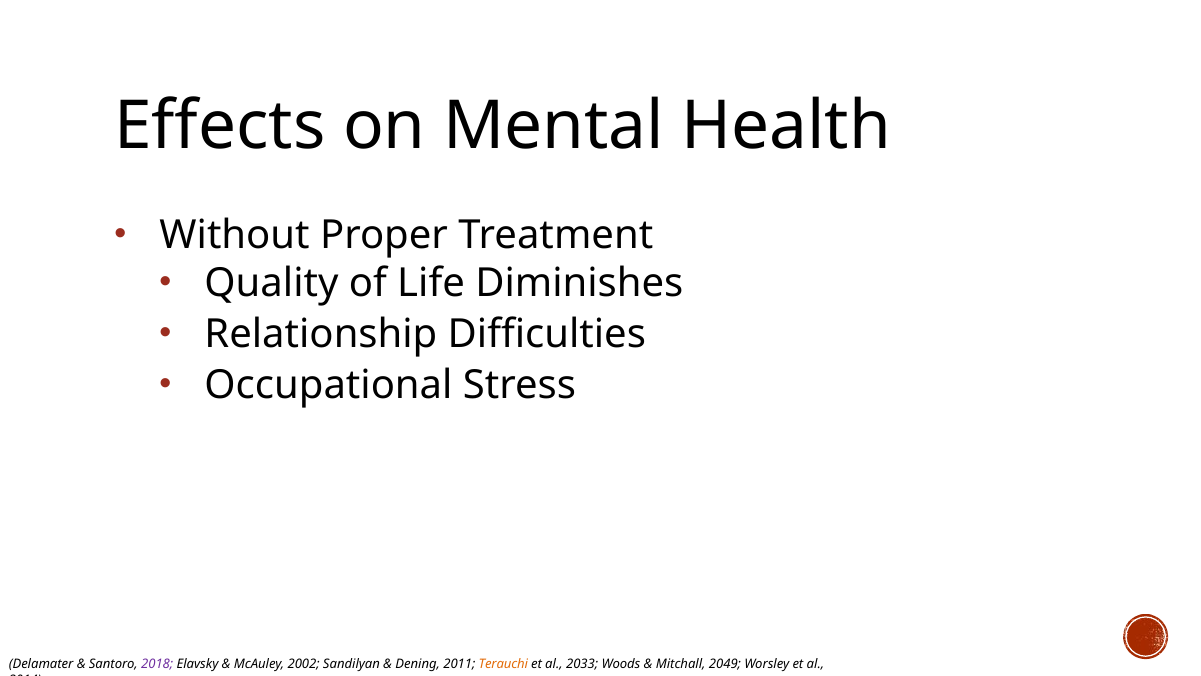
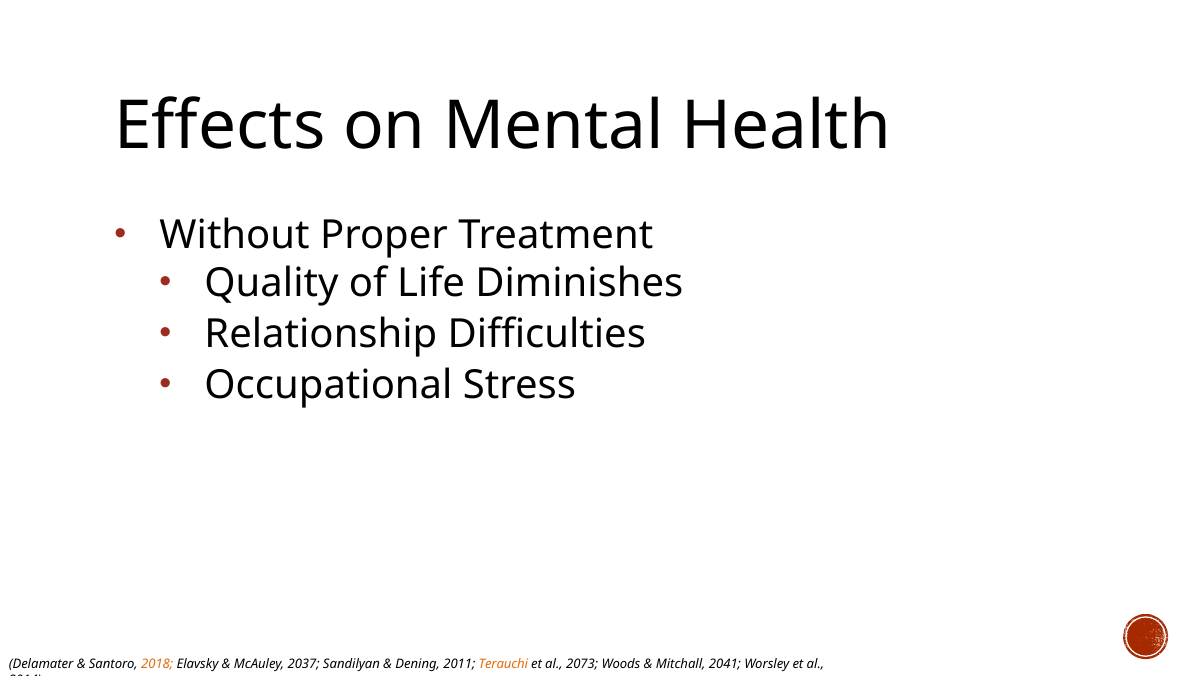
2018 colour: purple -> orange (157, 664)
2002: 2002 -> 2037 (304, 664)
2033: 2033 -> 2073 (582, 664)
2049: 2049 -> 2041 (725, 664)
